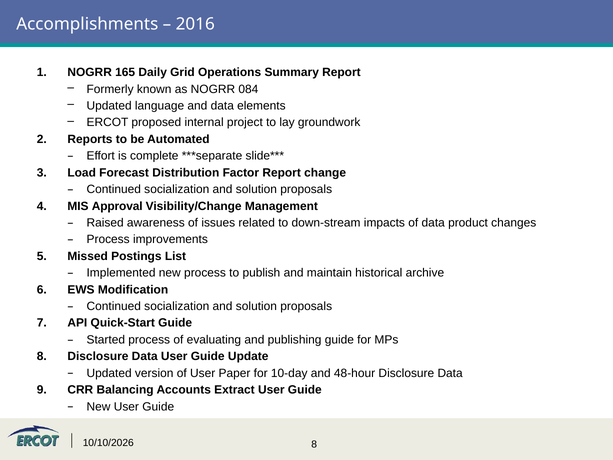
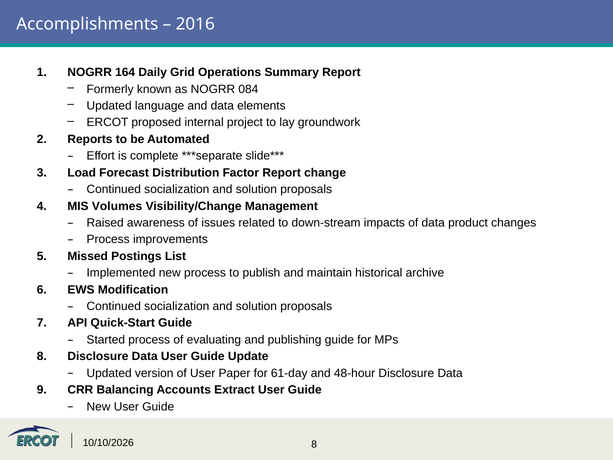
165: 165 -> 164 (125, 72)
Approval: Approval -> Volumes (117, 206)
10-day: 10-day -> 61-day (289, 373)
